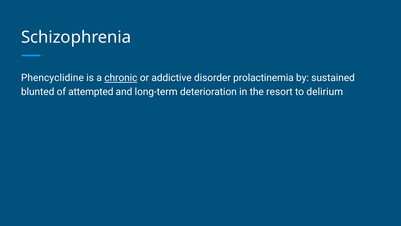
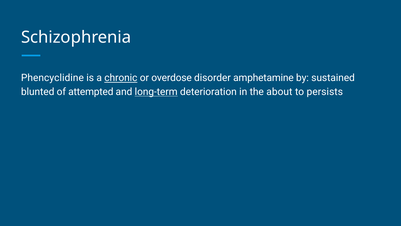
addictive: addictive -> overdose (172, 78)
prolactinemia: prolactinemia -> amphetamine (263, 78)
long-term underline: none -> present (156, 92)
resort: resort -> about (279, 92)
delirium: delirium -> persists (325, 92)
